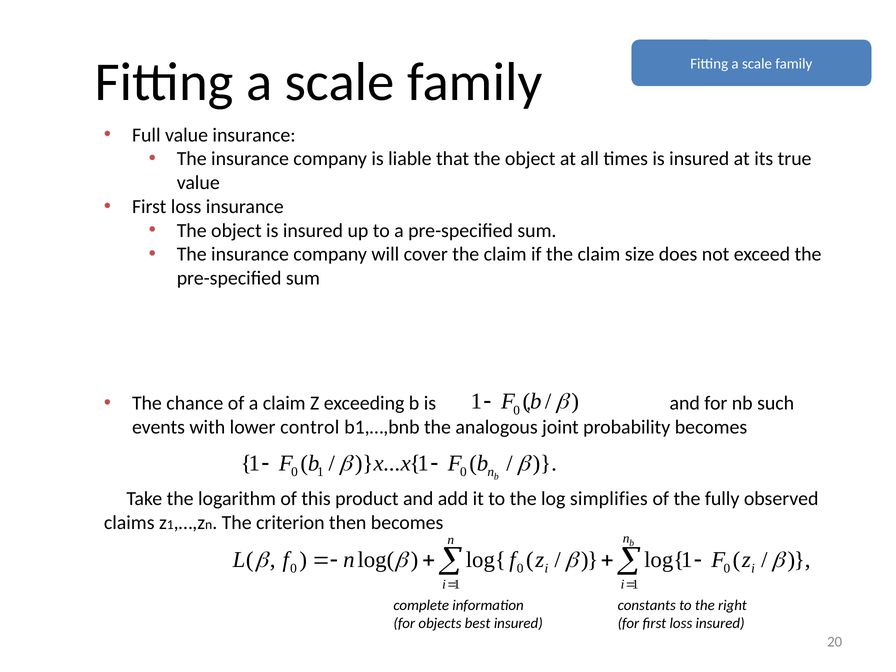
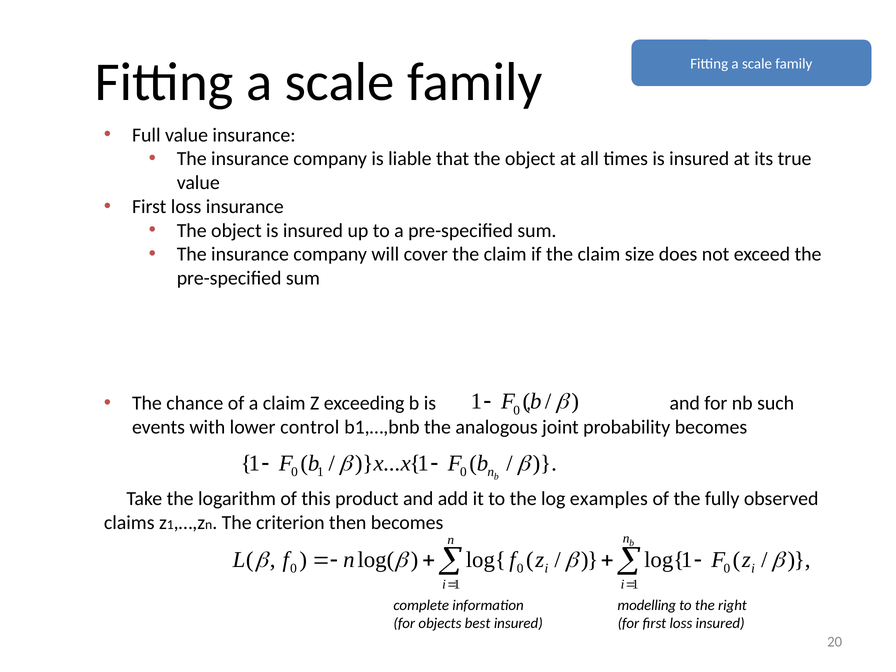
simplifies: simplifies -> examples (609, 499)
constants: constants -> modelling (647, 605)
